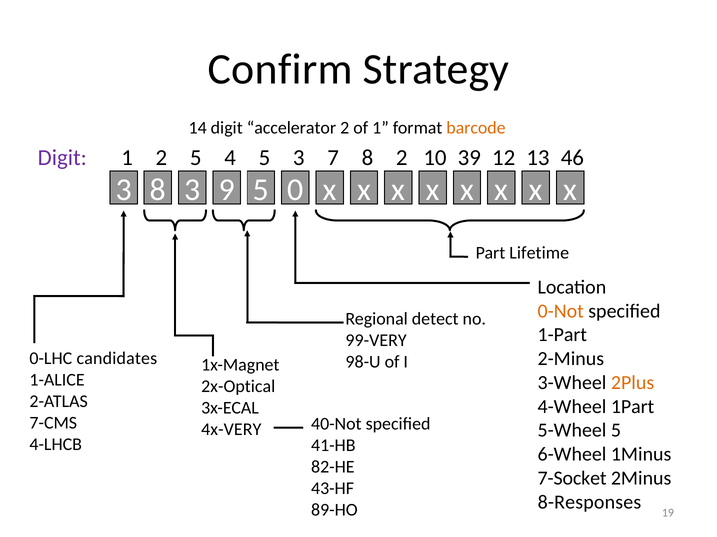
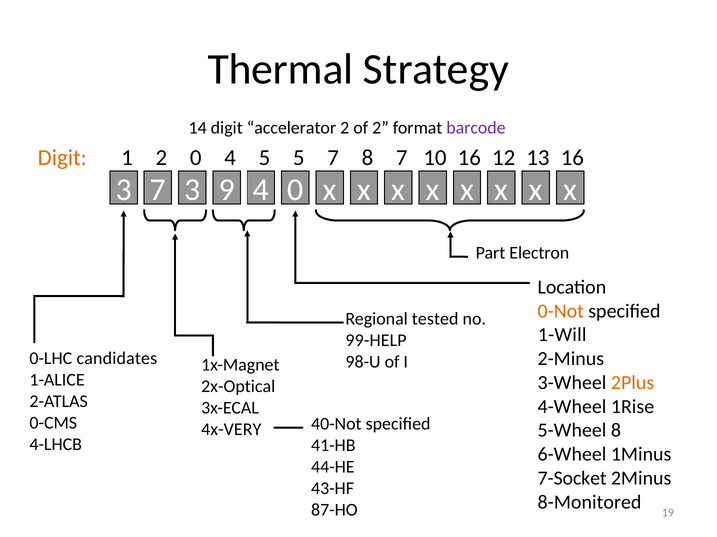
Confirm: Confirm -> Thermal (280, 69)
of 1: 1 -> 2 (381, 128)
barcode colour: orange -> purple (476, 128)
Digit colour: purple -> orange (62, 158)
2 5: 5 -> 0 (196, 158)
5 3: 3 -> 5 (299, 158)
8 2: 2 -> 7 (402, 158)
10 39: 39 -> 16 (469, 158)
13 46: 46 -> 16 (572, 158)
3 8: 8 -> 7 (158, 190)
9 5: 5 -> 4 (261, 190)
Lifetime: Lifetime -> Electron (539, 253)
detect: detect -> tested (435, 319)
1-Part: 1-Part -> 1-Will (562, 335)
99-VERY: 99-VERY -> 99-HELP (376, 341)
1Part: 1Part -> 1Rise (633, 407)
7-CMS: 7-CMS -> 0-CMS (53, 423)
5-Wheel 5: 5 -> 8 (616, 431)
82-HE: 82-HE -> 44-HE (333, 468)
8-Responses: 8-Responses -> 8-Monitored (590, 503)
89-HO: 89-HO -> 87-HO (334, 511)
